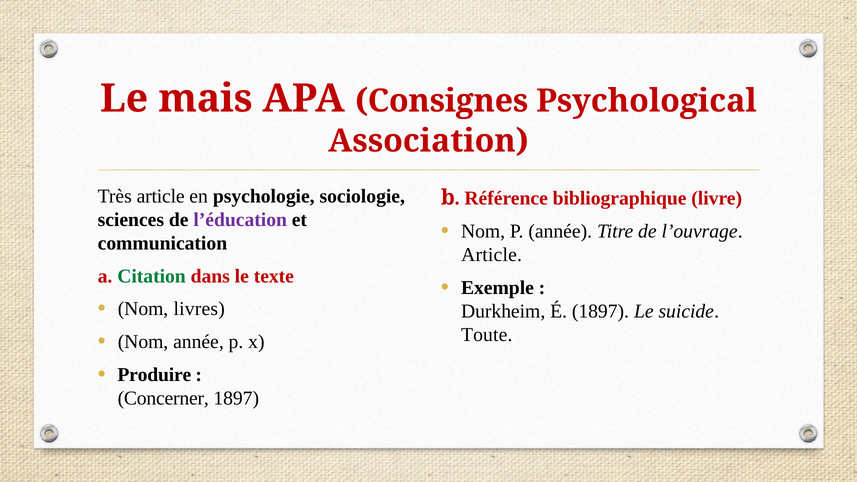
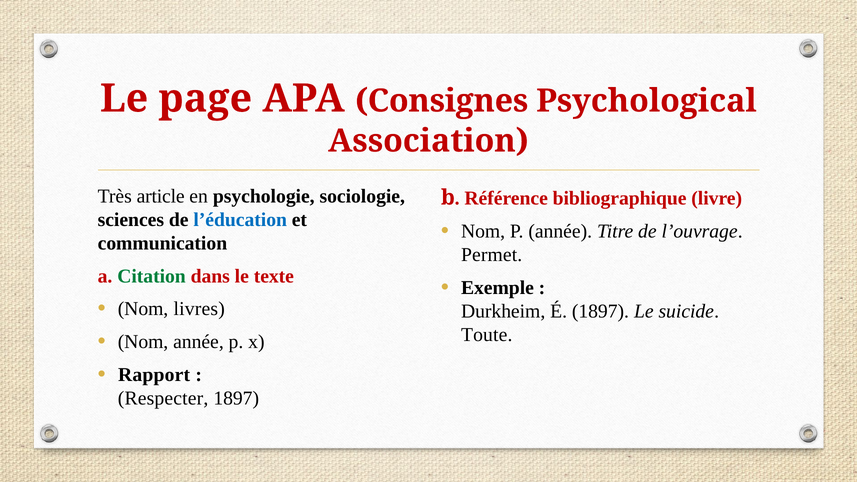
mais: mais -> page (205, 99)
l’éducation colour: purple -> blue (240, 220)
Article: Article -> Permet (492, 255)
Produire: Produire -> Rapport (154, 375)
Concerner: Concerner -> Respecter (163, 398)
